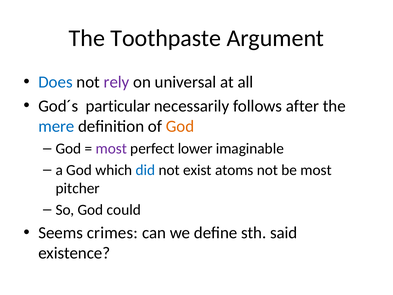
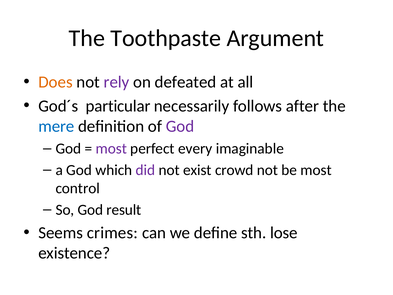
Does colour: blue -> orange (55, 82)
universal: universal -> defeated (186, 82)
God colour: orange -> purple (180, 126)
lower: lower -> every (195, 148)
did colour: blue -> purple (145, 170)
atoms: atoms -> crowd (234, 170)
pitcher: pitcher -> control (78, 188)
could: could -> result (124, 210)
said: said -> lose (284, 233)
